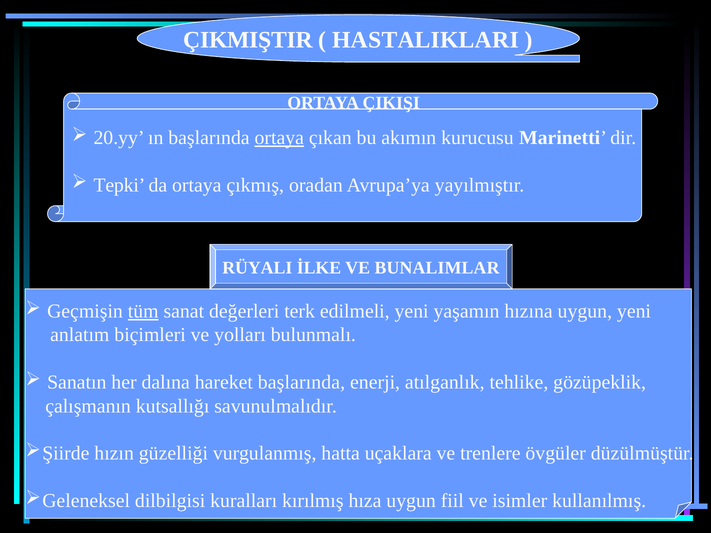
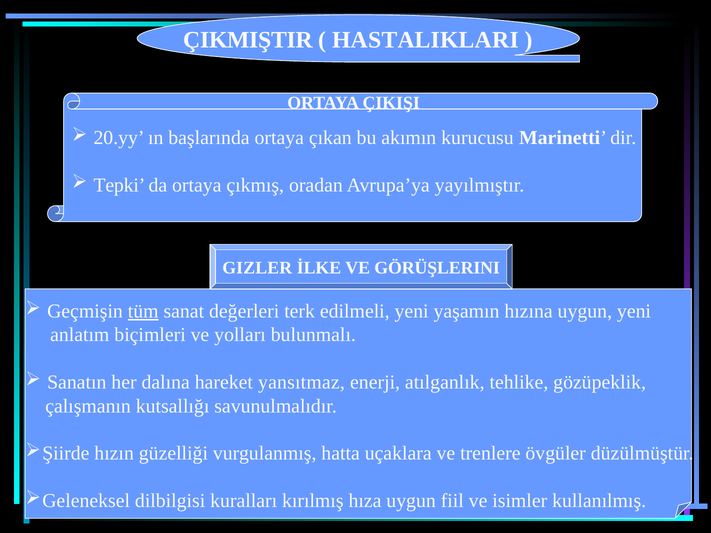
ortaya underline: present -> none (279, 138)
RÜYALI: RÜYALI -> GIZLER (257, 268)
BUNALIMLAR: BUNALIMLAR -> GÖRÜŞLERINI (437, 268)
hareket başlarında: başlarında -> yansıtmaz (301, 383)
